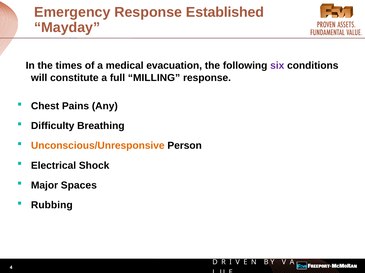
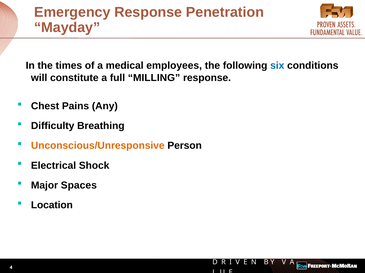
Established: Established -> Penetration (225, 12)
evacuation: evacuation -> employees (174, 66)
six colour: purple -> blue (277, 66)
Rubbing: Rubbing -> Location (52, 206)
